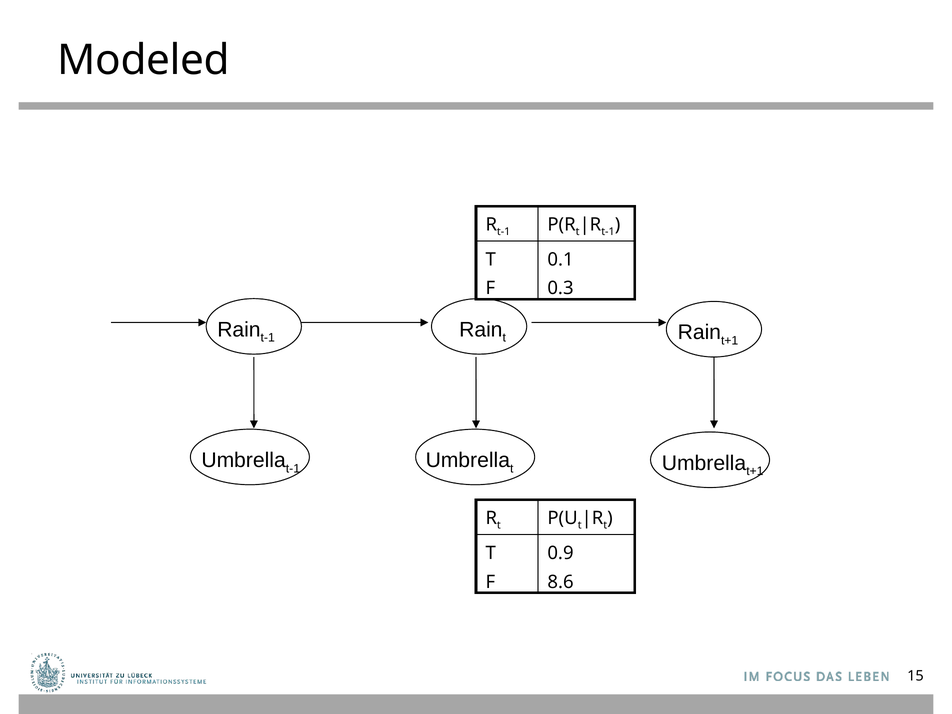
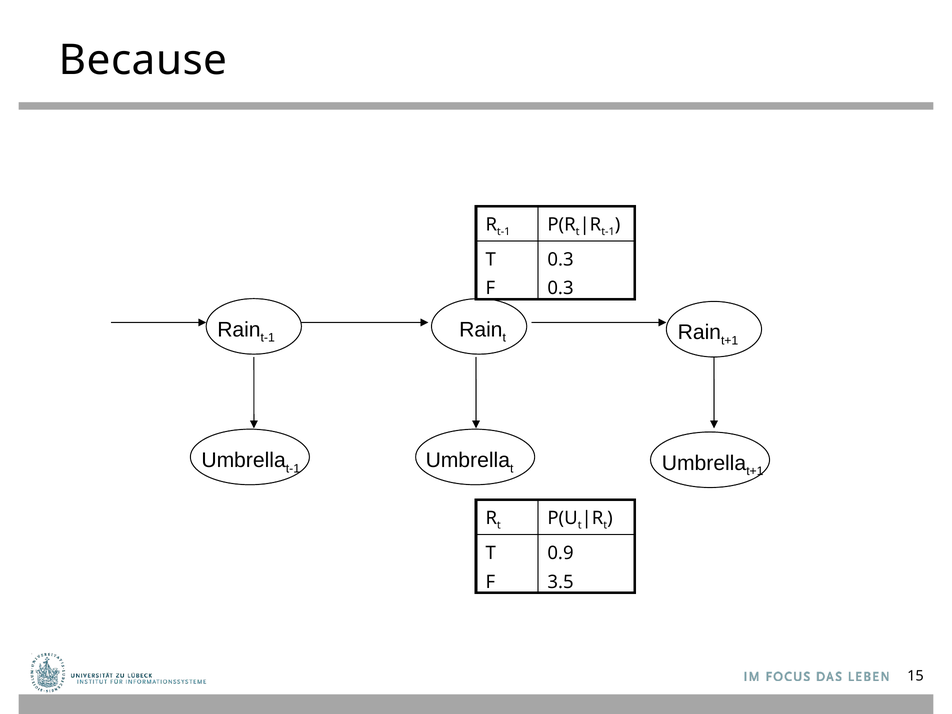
Modeled: Modeled -> Because (143, 60)
0.1: 0.1 -> 0.3 (561, 259)
8.6: 8.6 -> 3.5 (561, 582)
